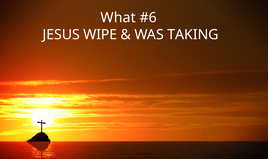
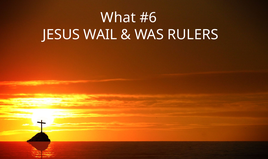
WIPE: WIPE -> WAIL (100, 35)
TAKING: TAKING -> RULERS (193, 35)
